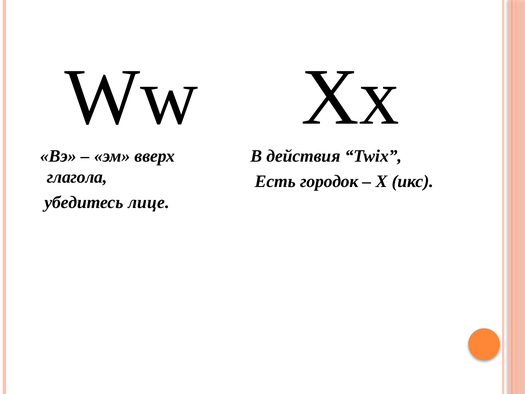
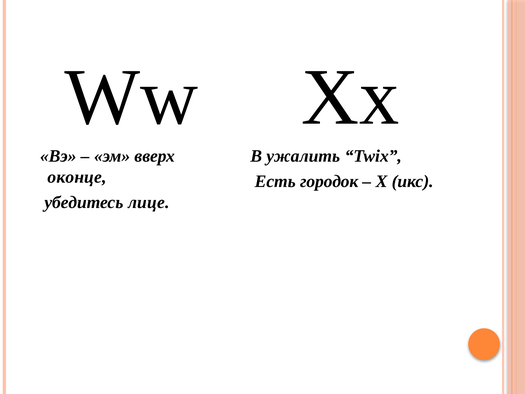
действия: действия -> ужалить (303, 156)
глагола: глагола -> оконце (77, 177)
